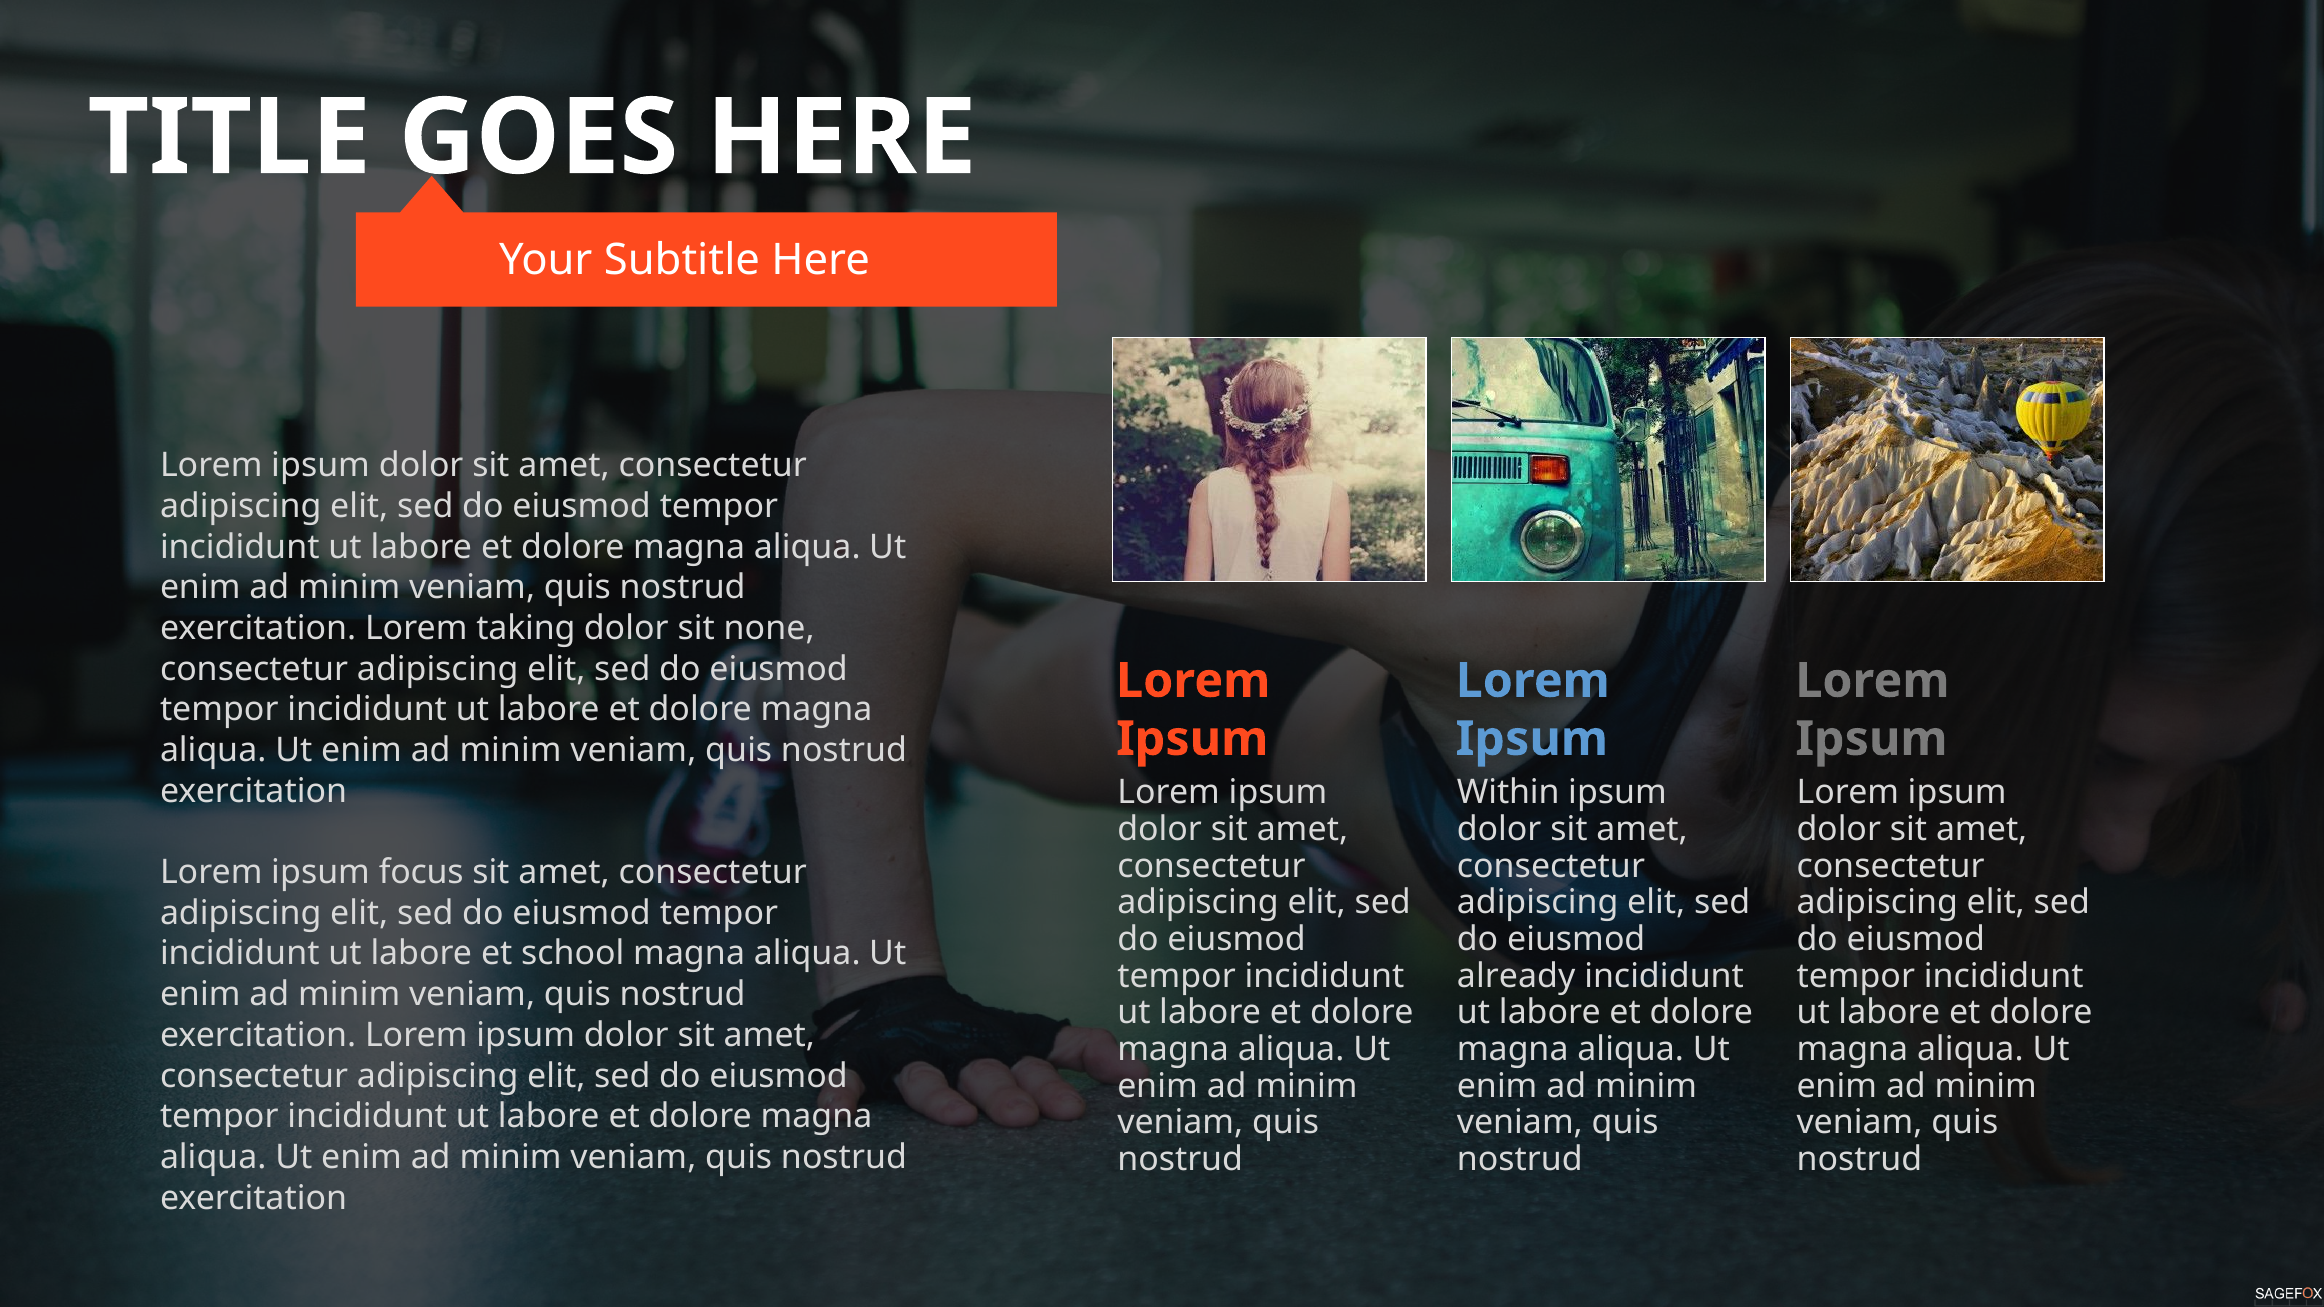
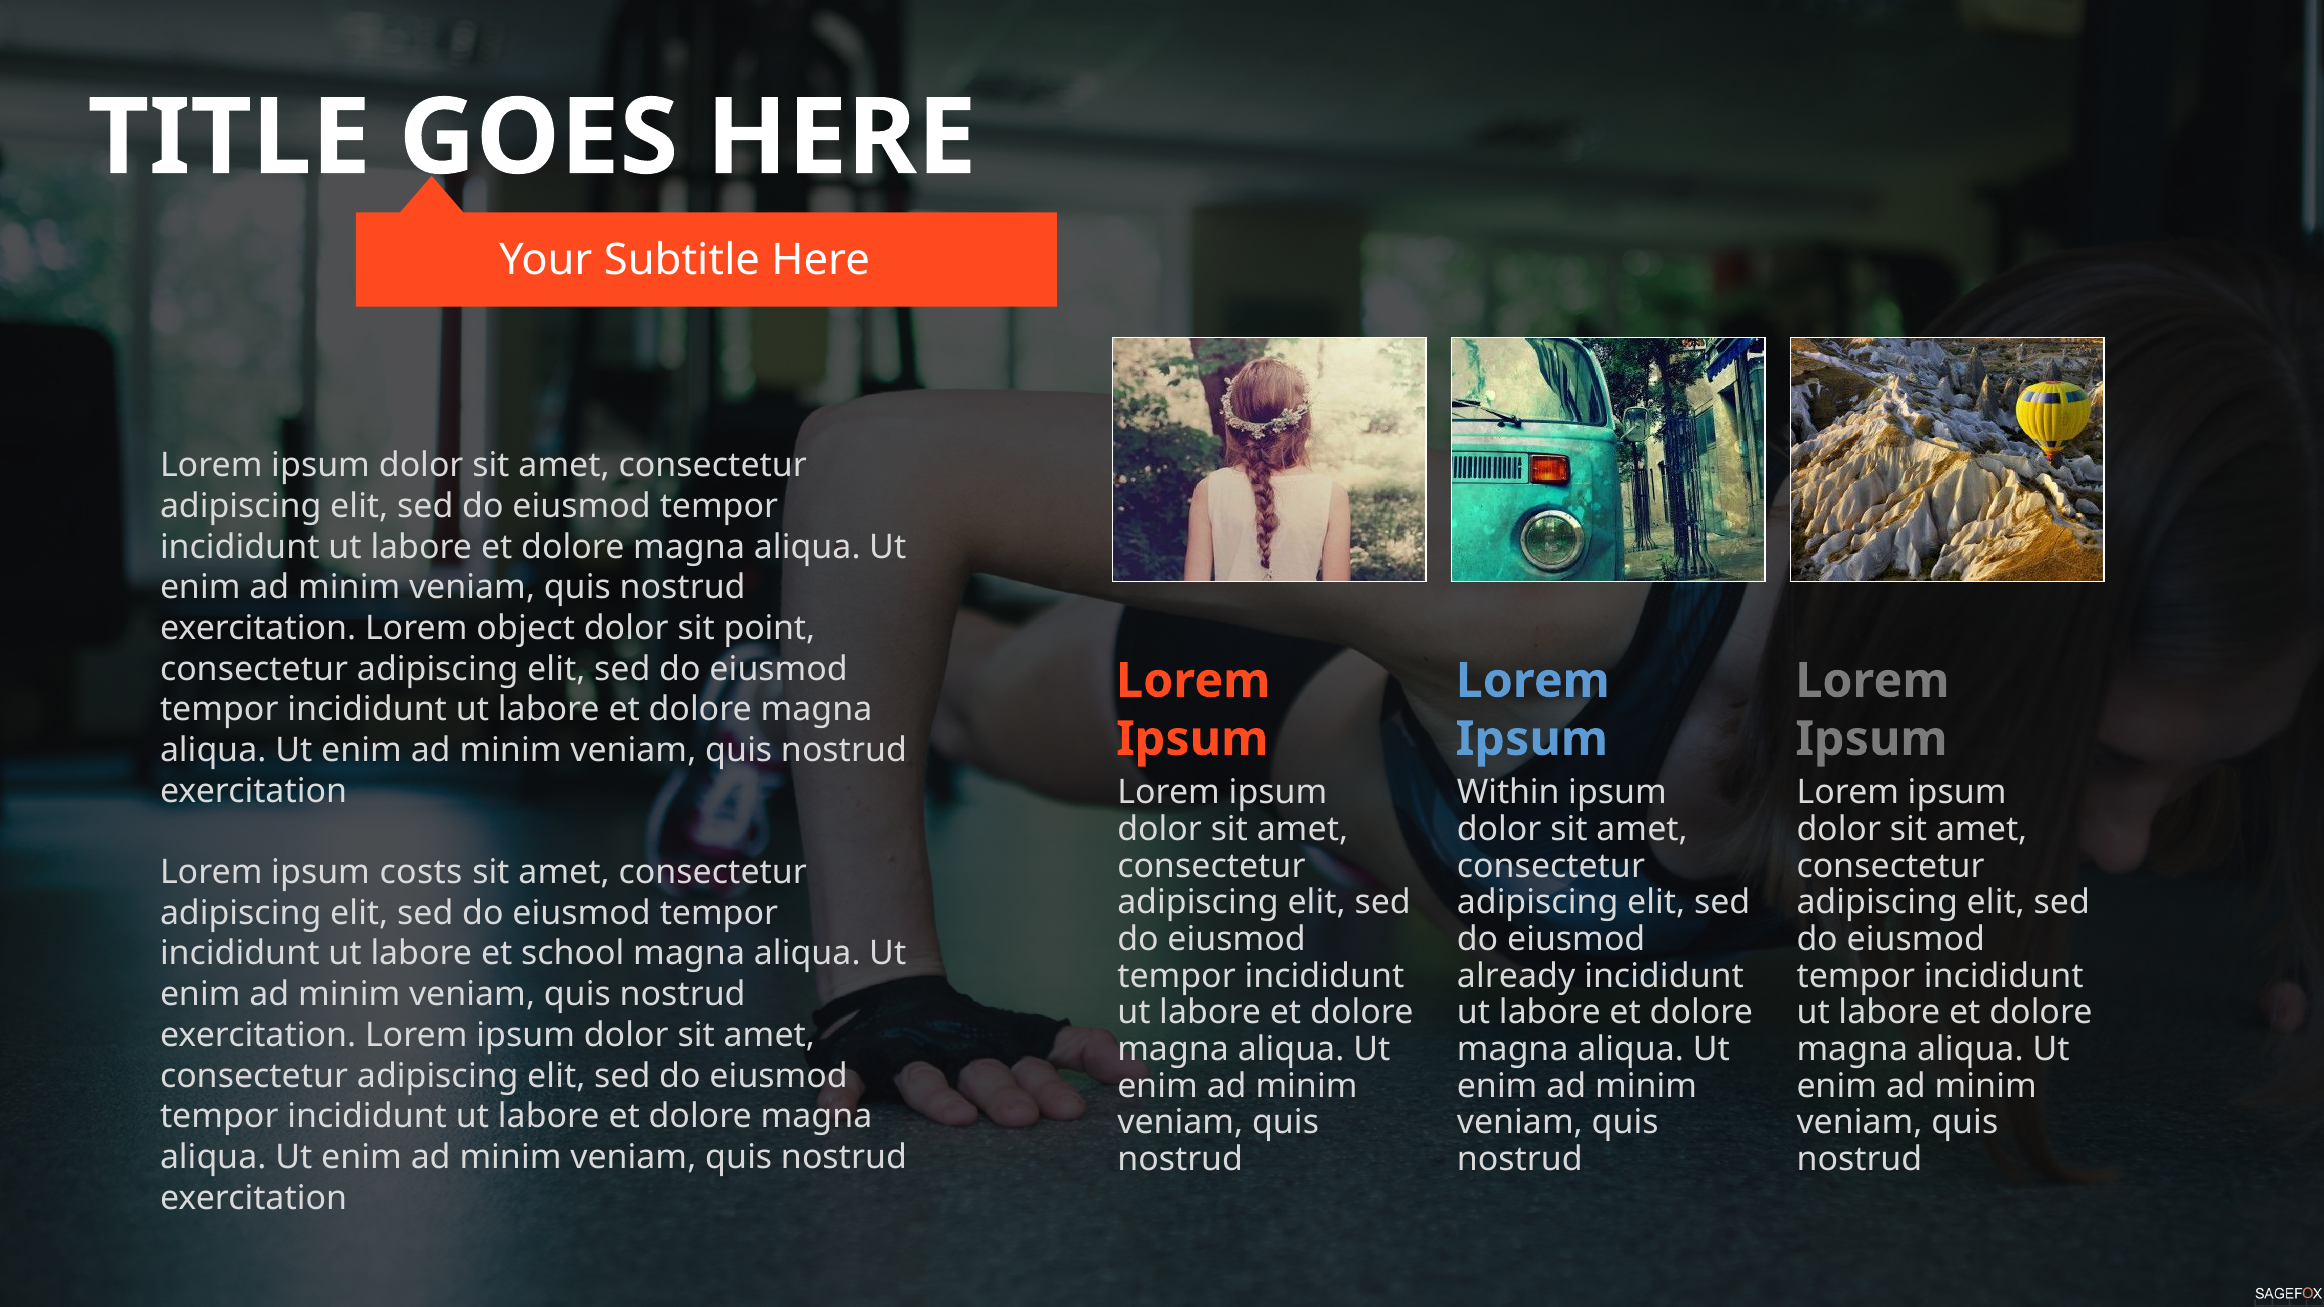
taking: taking -> object (526, 628)
none: none -> point (769, 628)
focus: focus -> costs (421, 873)
